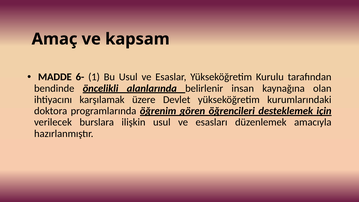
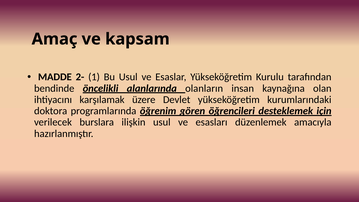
6-: 6- -> 2- (80, 77)
belirlenir: belirlenir -> olanların (204, 88)
